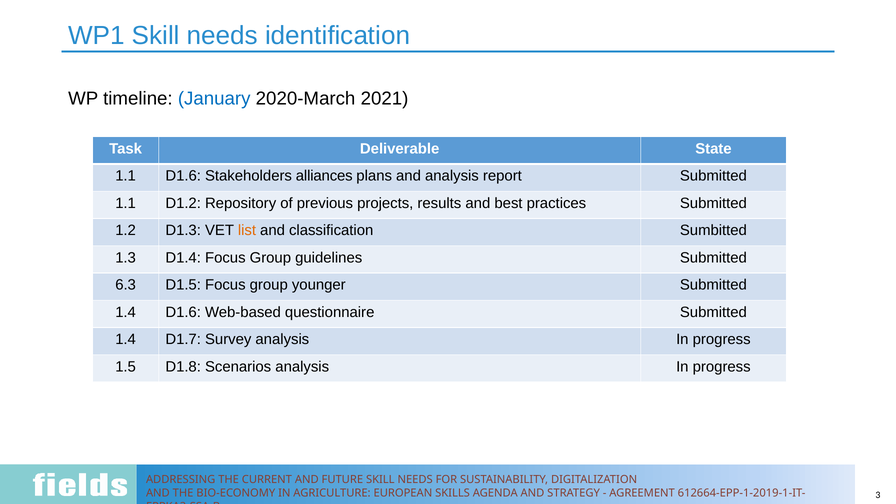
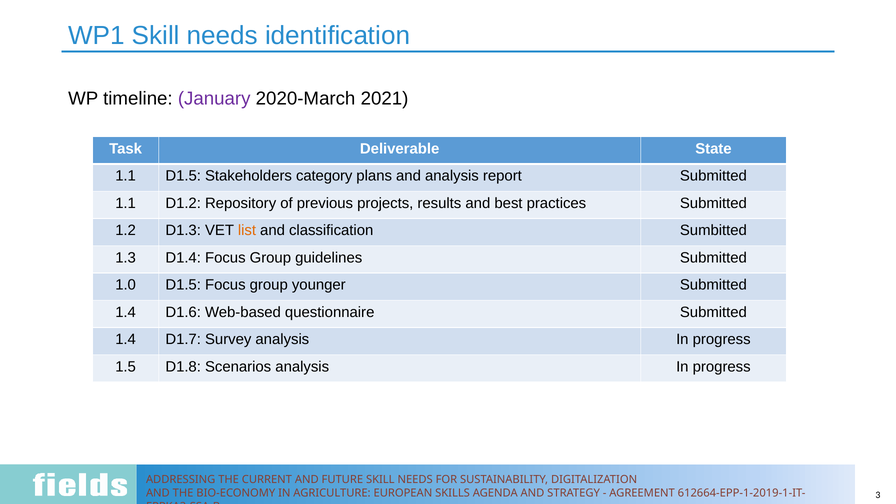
January colour: blue -> purple (214, 99)
1.1 D1.6: D1.6 -> D1.5 (183, 176)
alliances: alliances -> category (324, 176)
6.3: 6.3 -> 1.0 (126, 285)
